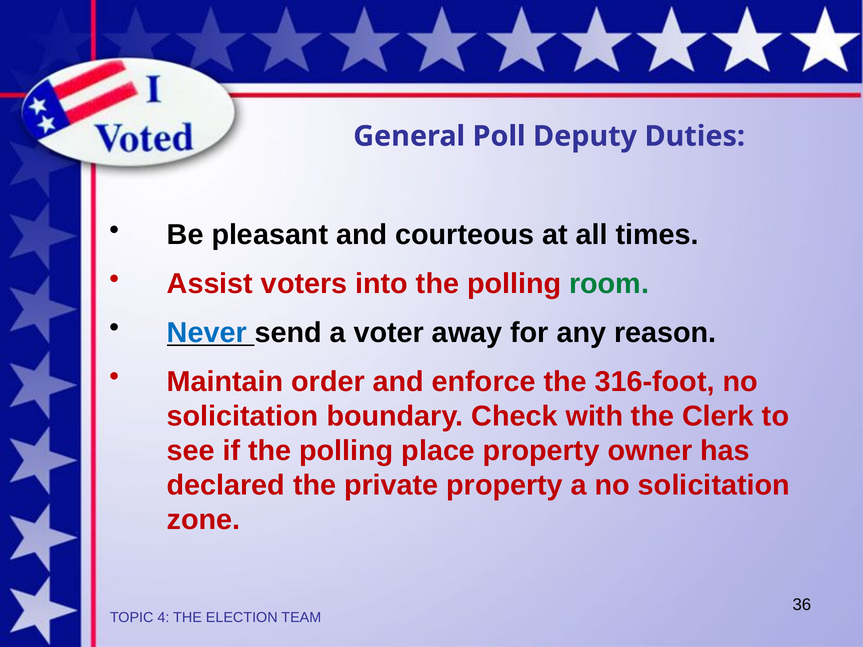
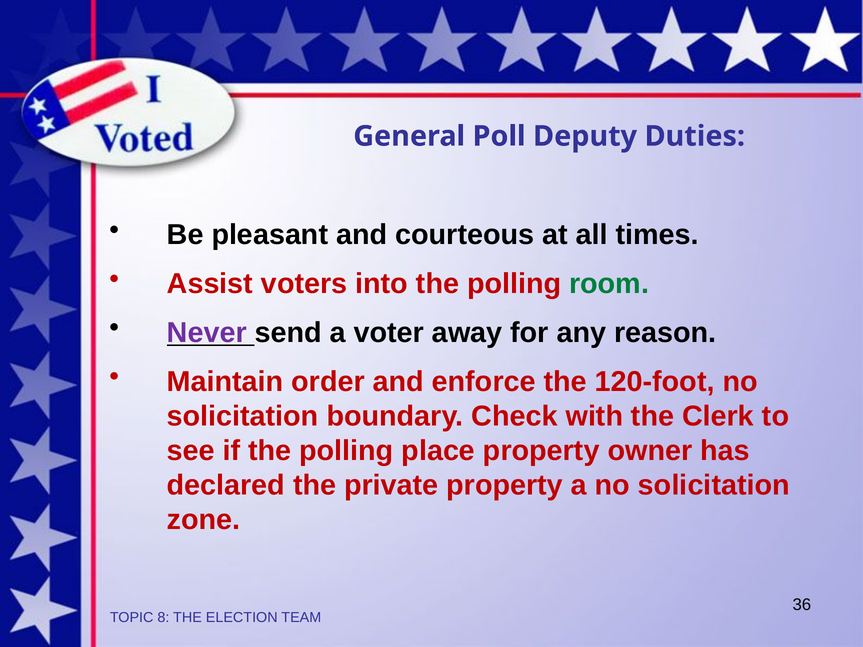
Never colour: blue -> purple (207, 333)
316-foot: 316-foot -> 120-foot (655, 382)
4: 4 -> 8 (163, 618)
